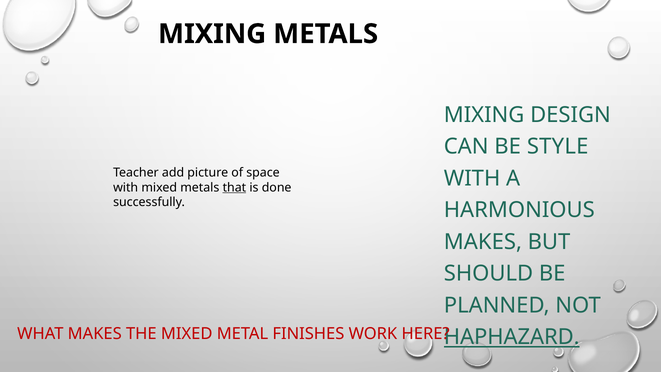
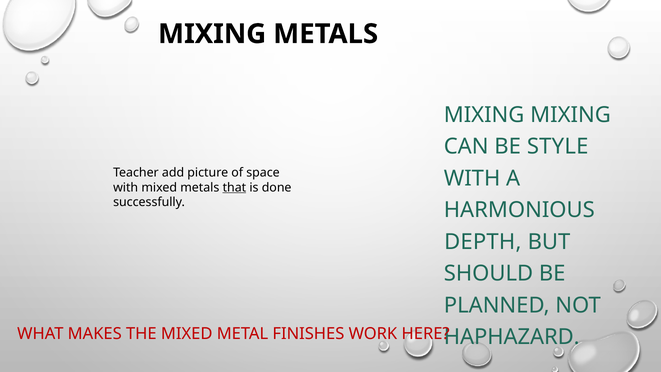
MIXING DESIGN: DESIGN -> MIXING (571, 115)
MAKES: MAKES -> DEPTH (483, 242)
HAPHAZARD underline: present -> none (512, 337)
